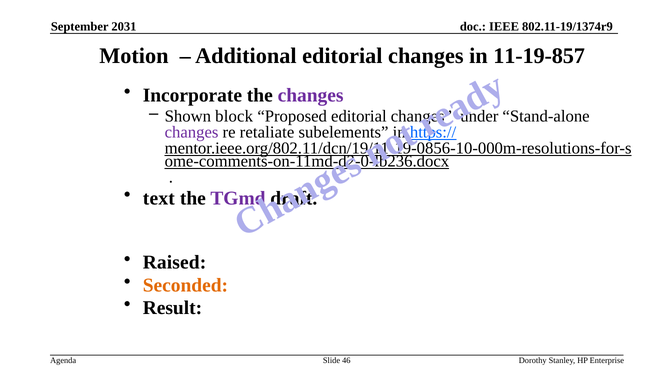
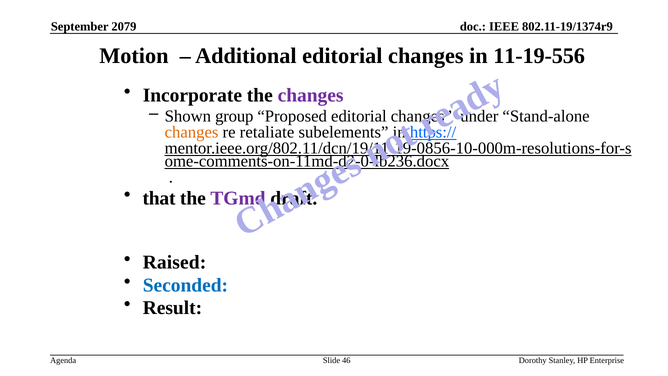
2031: 2031 -> 2079 (124, 27)
11-19-857: 11-19-857 -> 11-19-556 (539, 56)
block: block -> group (234, 116)
changes colour: purple -> orange (192, 132)
text: text -> that (159, 198)
Seconded colour: orange -> blue (185, 285)
